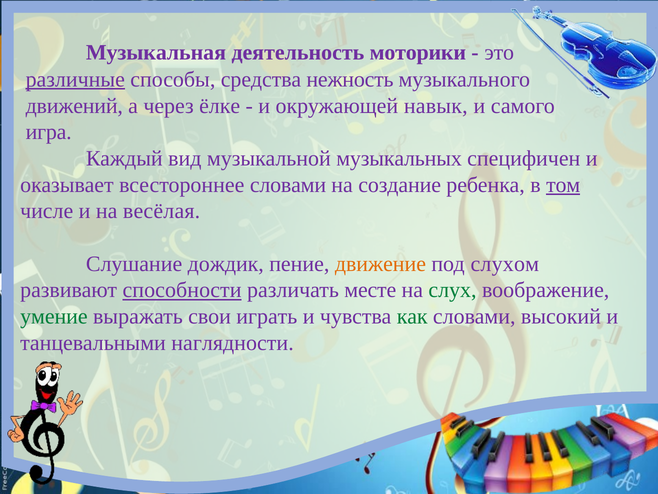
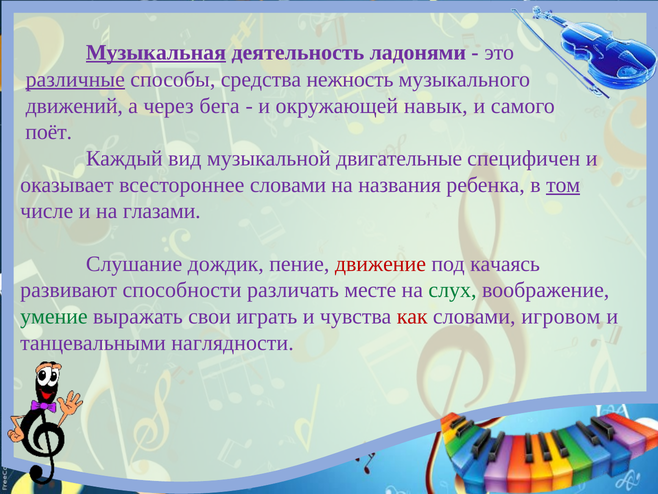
Музыкальная underline: none -> present (156, 52)
моторики: моторики -> ладонями (418, 52)
ёлке: ёлке -> бега (220, 106)
игра: игра -> поёт (49, 132)
музыкальных: музыкальных -> двигательные (399, 158)
создание: создание -> названия (400, 185)
весёлая: весёлая -> глазами (162, 211)
движение colour: orange -> red (380, 264)
слухом: слухом -> качаясь (505, 264)
способности underline: present -> none (182, 290)
как colour: green -> red (412, 316)
высокий: высокий -> игровом (561, 316)
